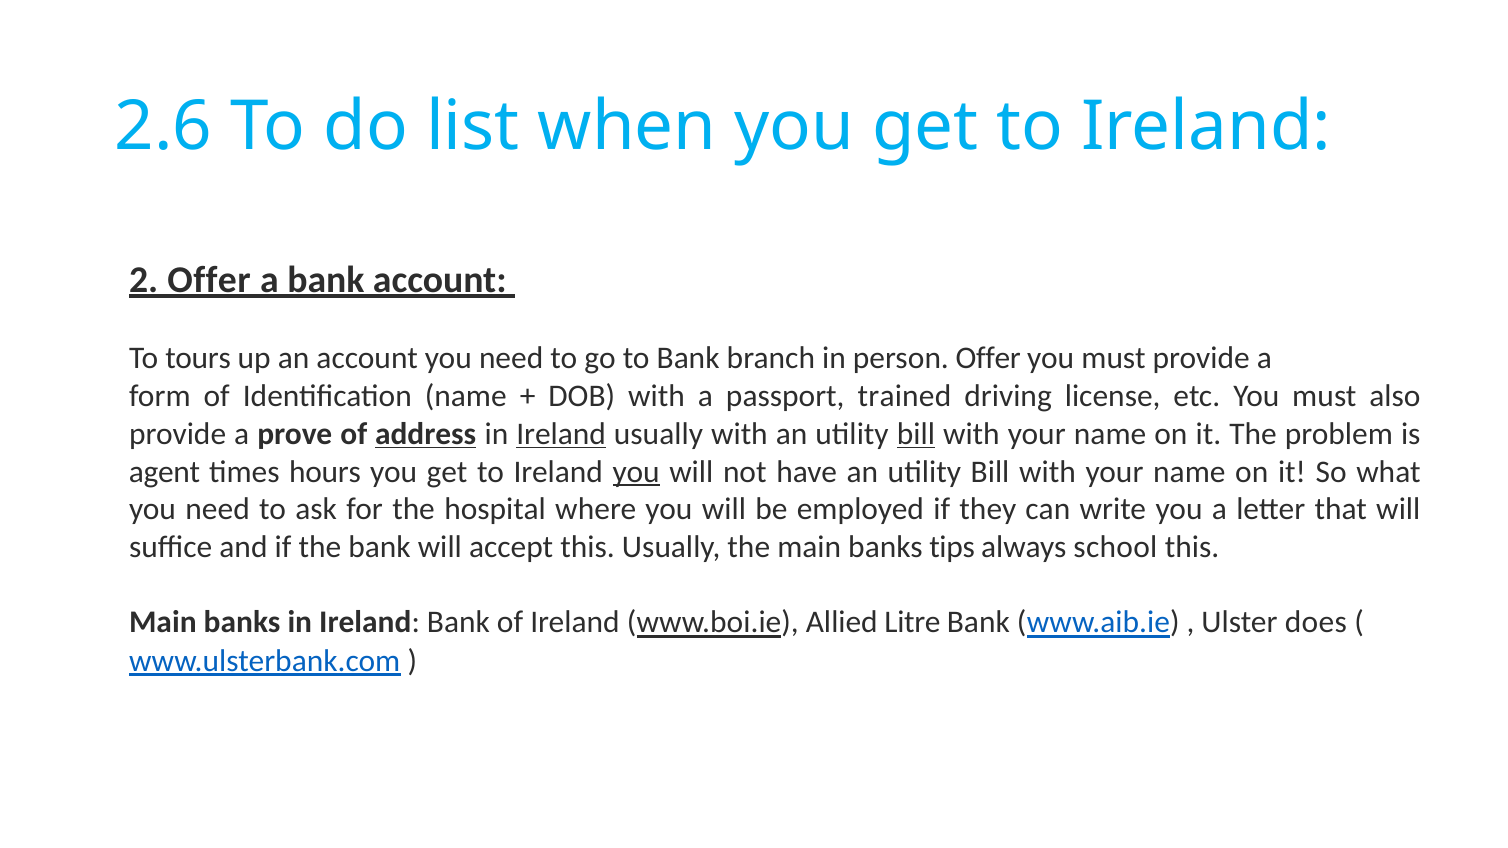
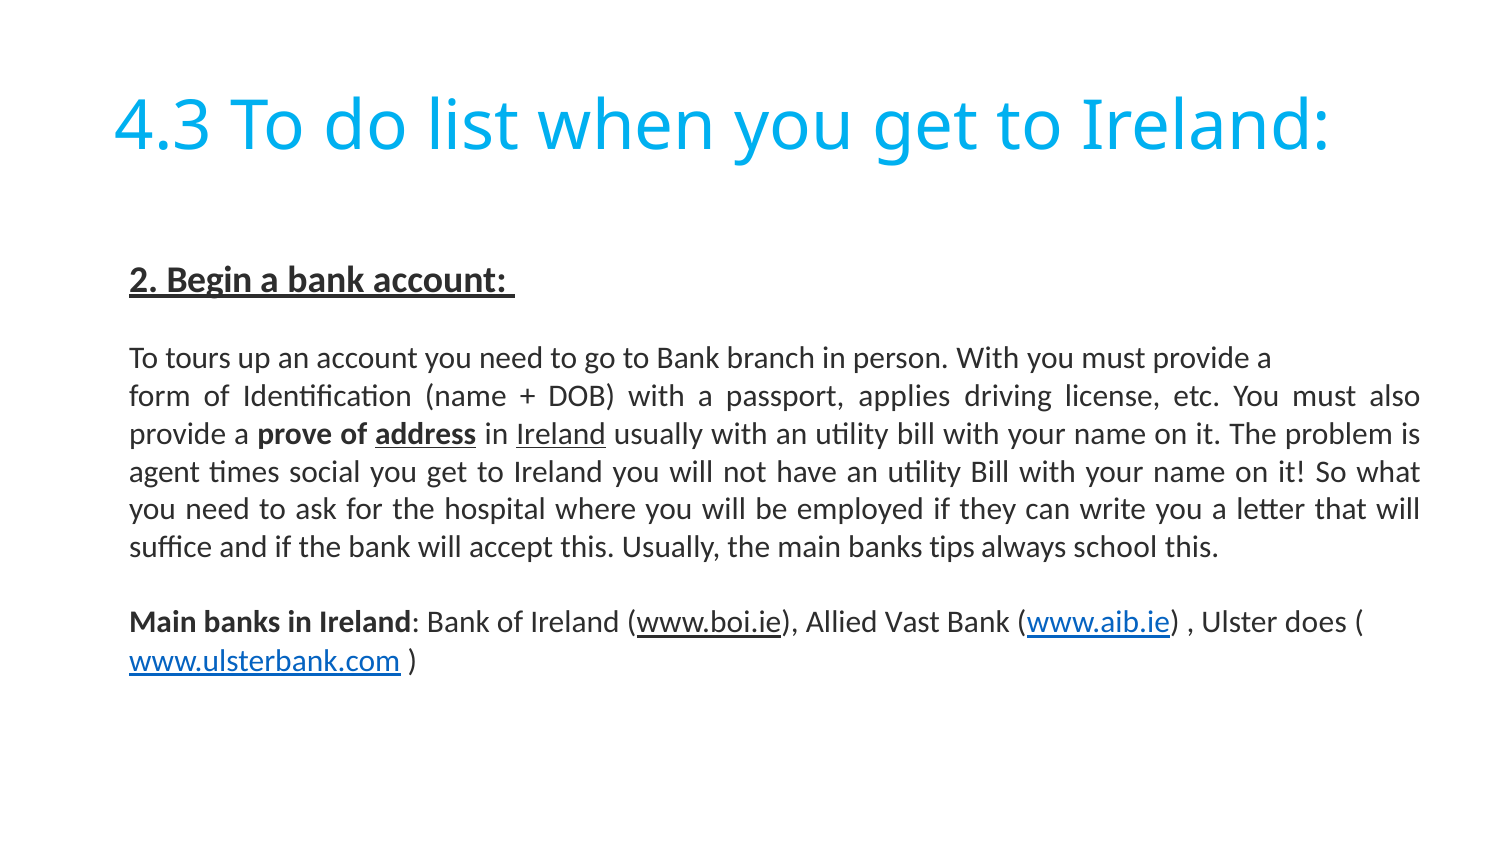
2.6: 2.6 -> 4.3 (164, 127)
2 Offer: Offer -> Begin (209, 280)
person Offer: Offer -> With (988, 359)
trained: trained -> applies (904, 396)
bill underline: present -> none (916, 434)
hours: hours -> social (325, 472)
you underline: present -> none (636, 472)
Litre: Litre -> Vast (912, 623)
